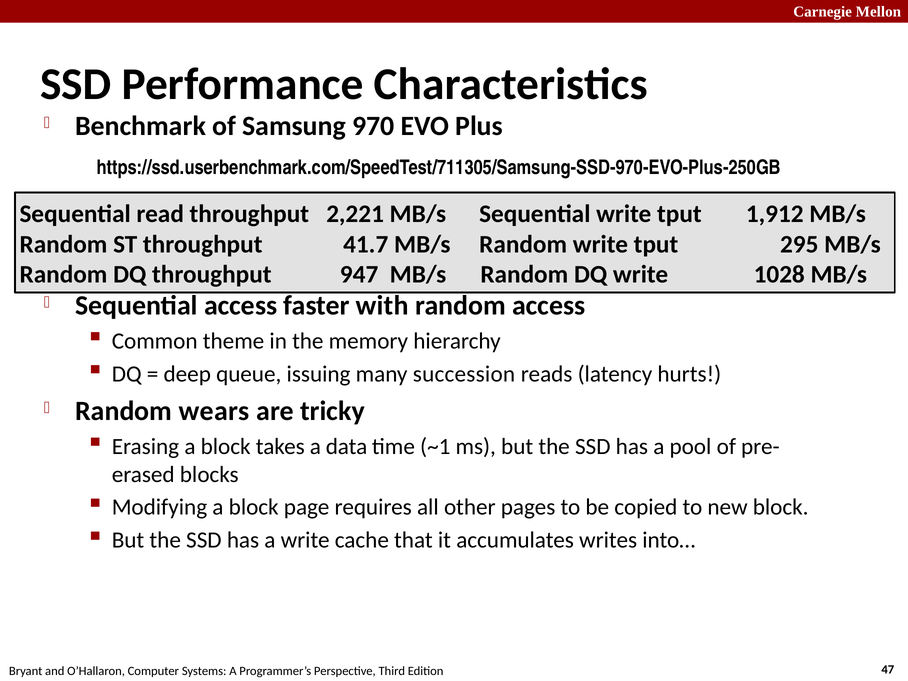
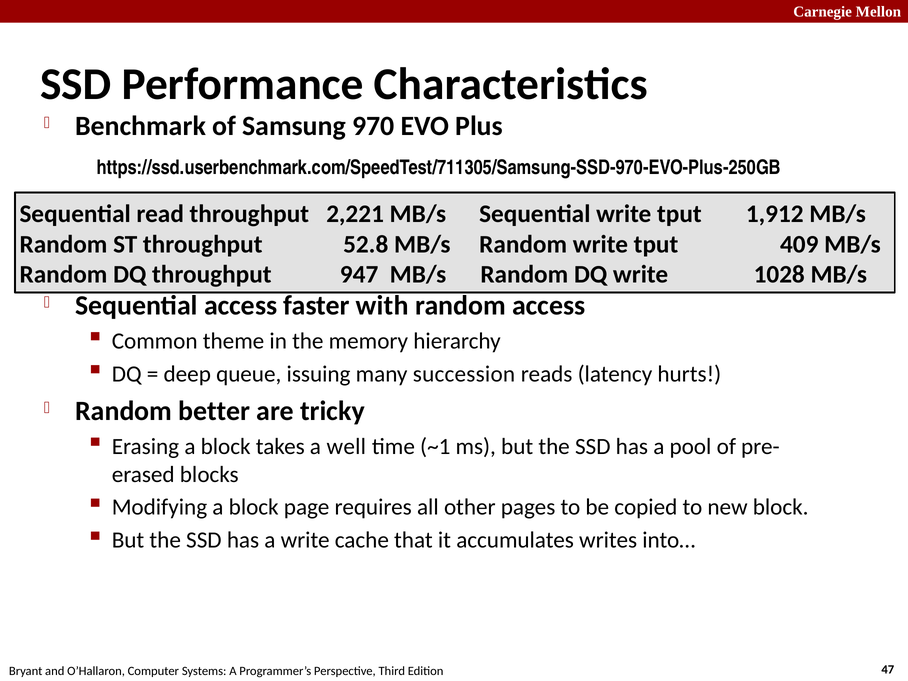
41.7: 41.7 -> 52.8 (366, 244)
295: 295 -> 409 (799, 244)
wears: wears -> better (214, 411)
data: data -> well (346, 447)
